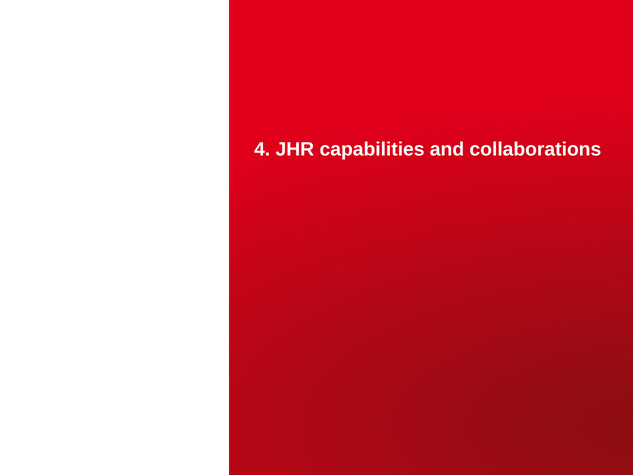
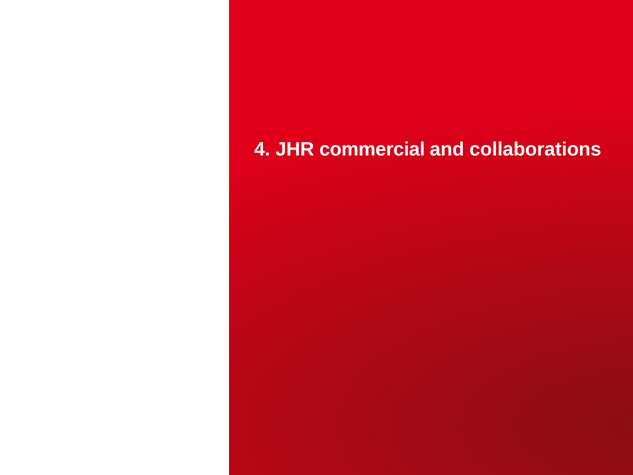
capabilities: capabilities -> commercial (372, 149)
